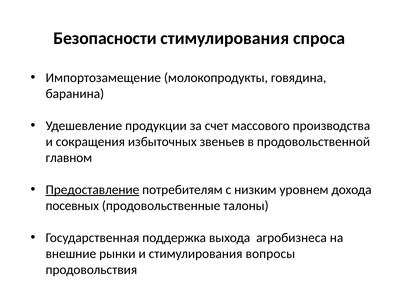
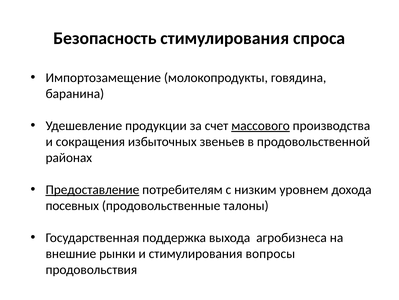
Безопасности: Безопасности -> Безопасность (105, 38)
массового underline: none -> present (261, 125)
главном: главном -> районах (69, 157)
